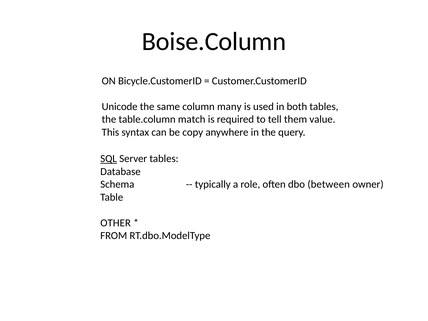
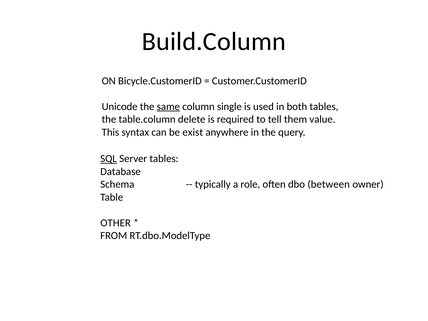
Boise.Column: Boise.Column -> Build.Column (214, 41)
same underline: none -> present (168, 107)
many: many -> single (229, 107)
match: match -> delete (192, 119)
copy: copy -> exist (193, 132)
